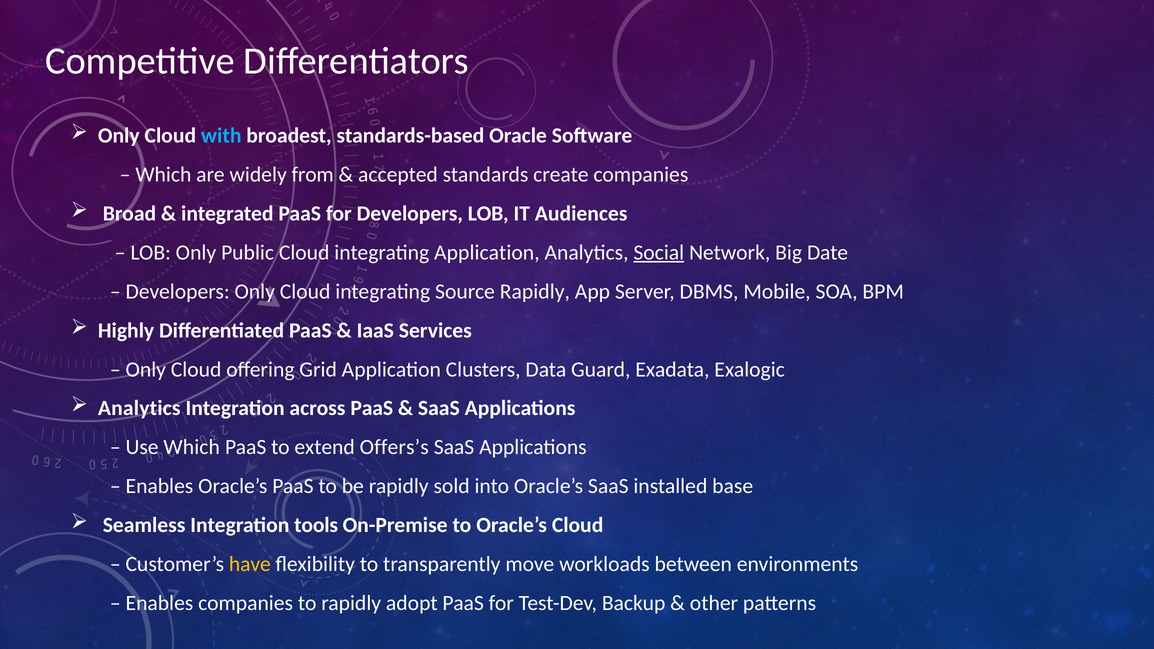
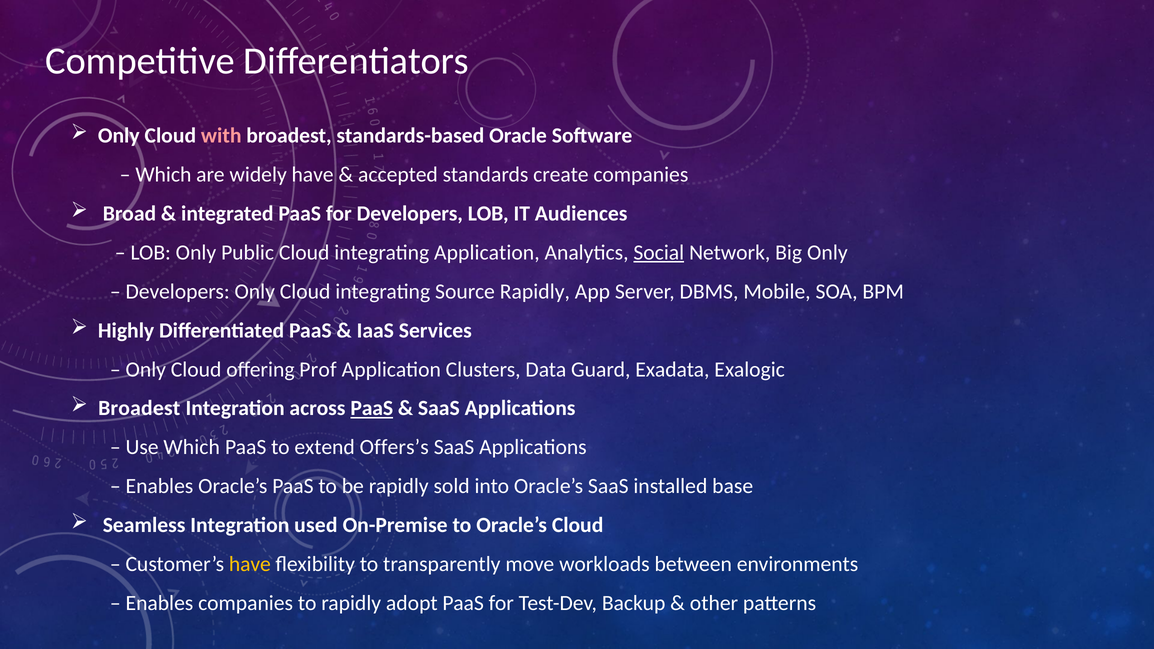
with colour: light blue -> pink (221, 136)
widely from: from -> have (313, 175)
Big Date: Date -> Only (827, 253)
Grid: Grid -> Prof (318, 369)
Analytics: Analytics -> Broadest (139, 408)
PaaS underline: none -> present (372, 408)
tools: tools -> used (316, 525)
